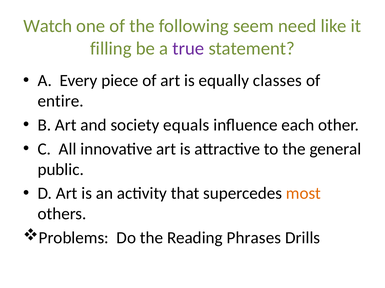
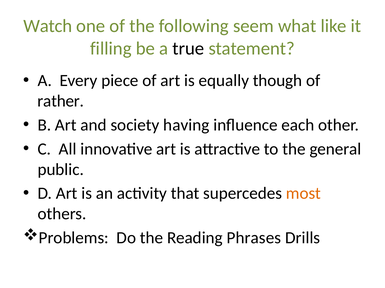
need: need -> what (297, 26)
true colour: purple -> black (188, 48)
classes: classes -> though (278, 81)
entire: entire -> rather (61, 101)
equals: equals -> having (186, 125)
